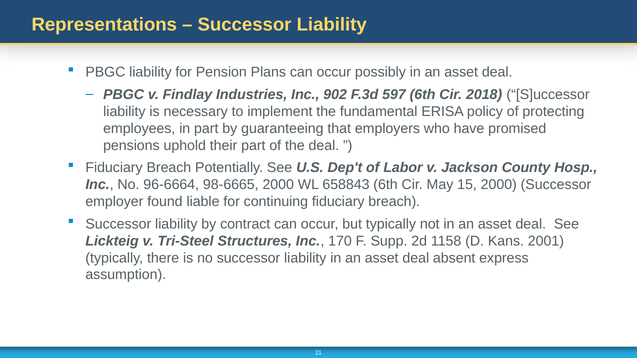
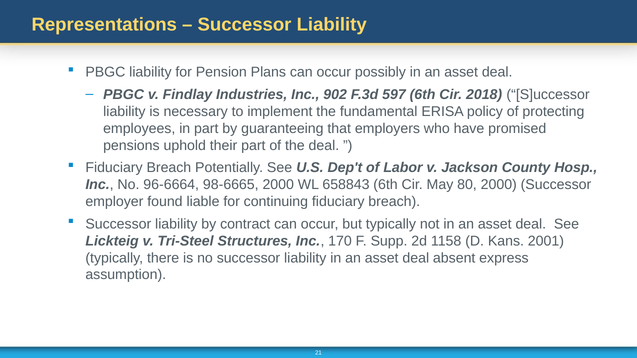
15: 15 -> 80 (467, 185)
